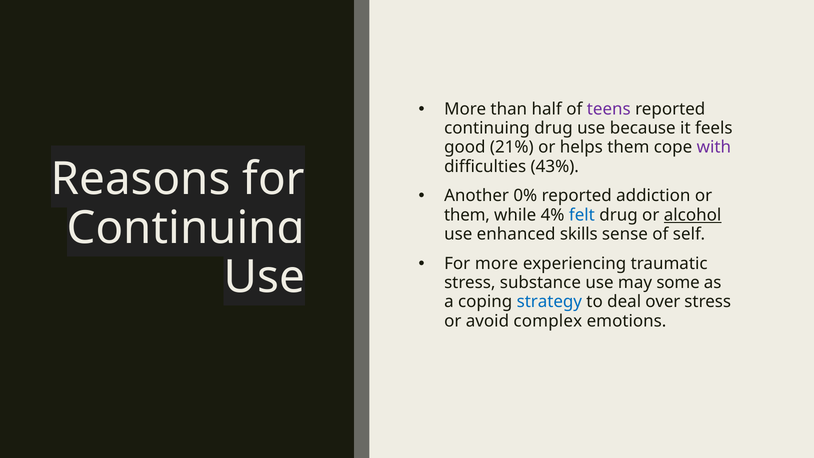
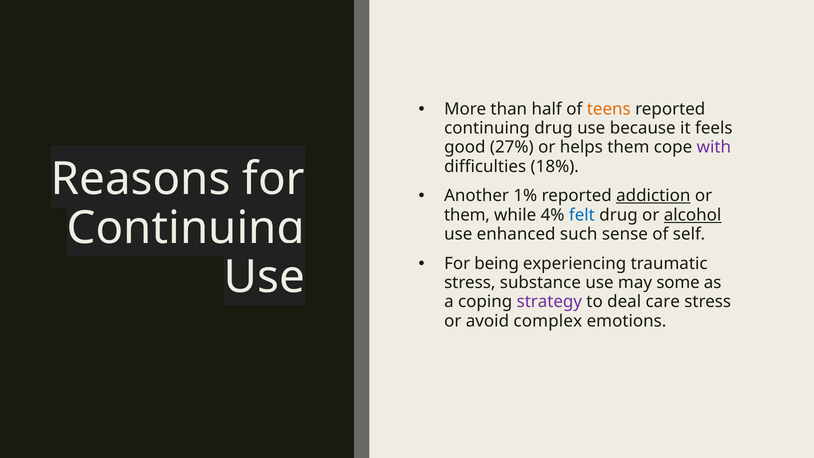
teens colour: purple -> orange (609, 109)
21%: 21% -> 27% (512, 147)
43%: 43% -> 18% (555, 166)
0%: 0% -> 1% (525, 196)
addiction underline: none -> present (653, 196)
skills: skills -> such (579, 234)
For more: more -> being (497, 263)
strategy colour: blue -> purple (549, 302)
over: over -> care (663, 302)
